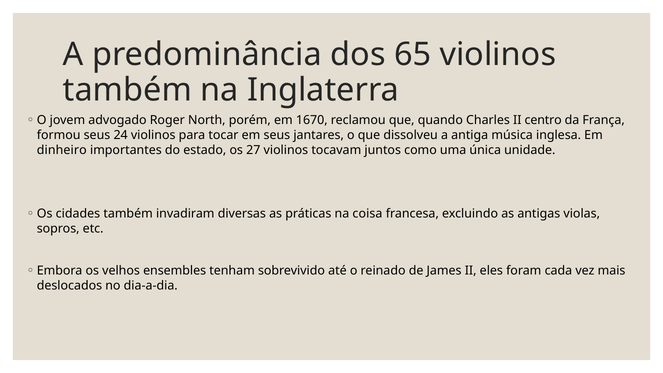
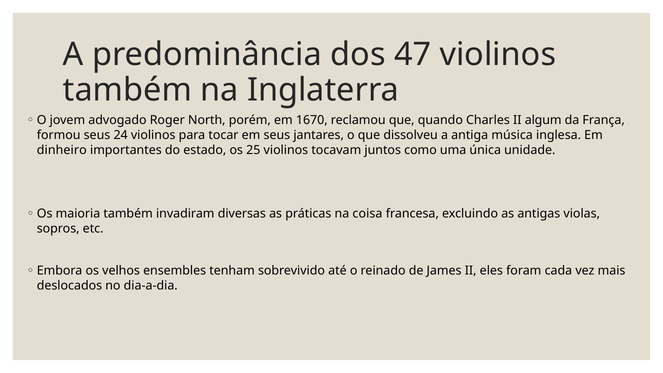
65: 65 -> 47 (413, 55)
centro: centro -> algum (543, 120)
27: 27 -> 25 (253, 150)
cidades: cidades -> maioria (78, 214)
